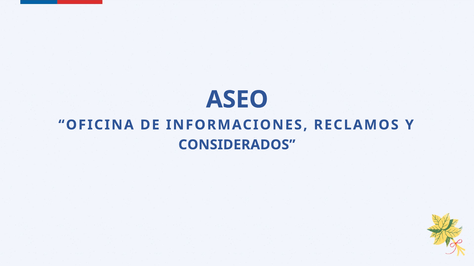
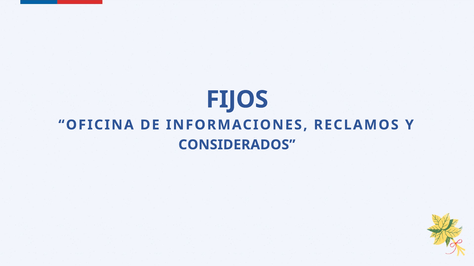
ASEO: ASEO -> FIJOS (237, 100)
